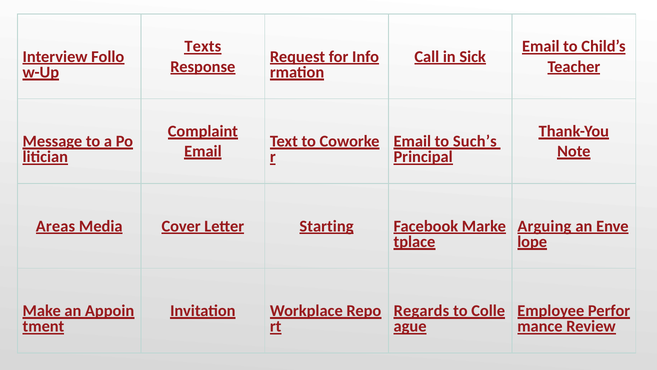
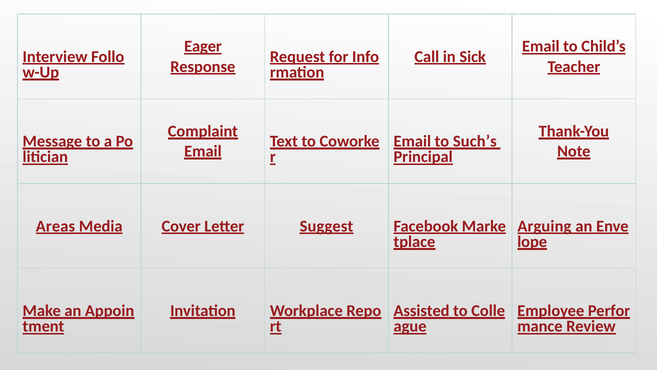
Texts: Texts -> Eager (203, 46)
Starting: Starting -> Suggest (326, 226)
Regards: Regards -> Assisted (422, 311)
